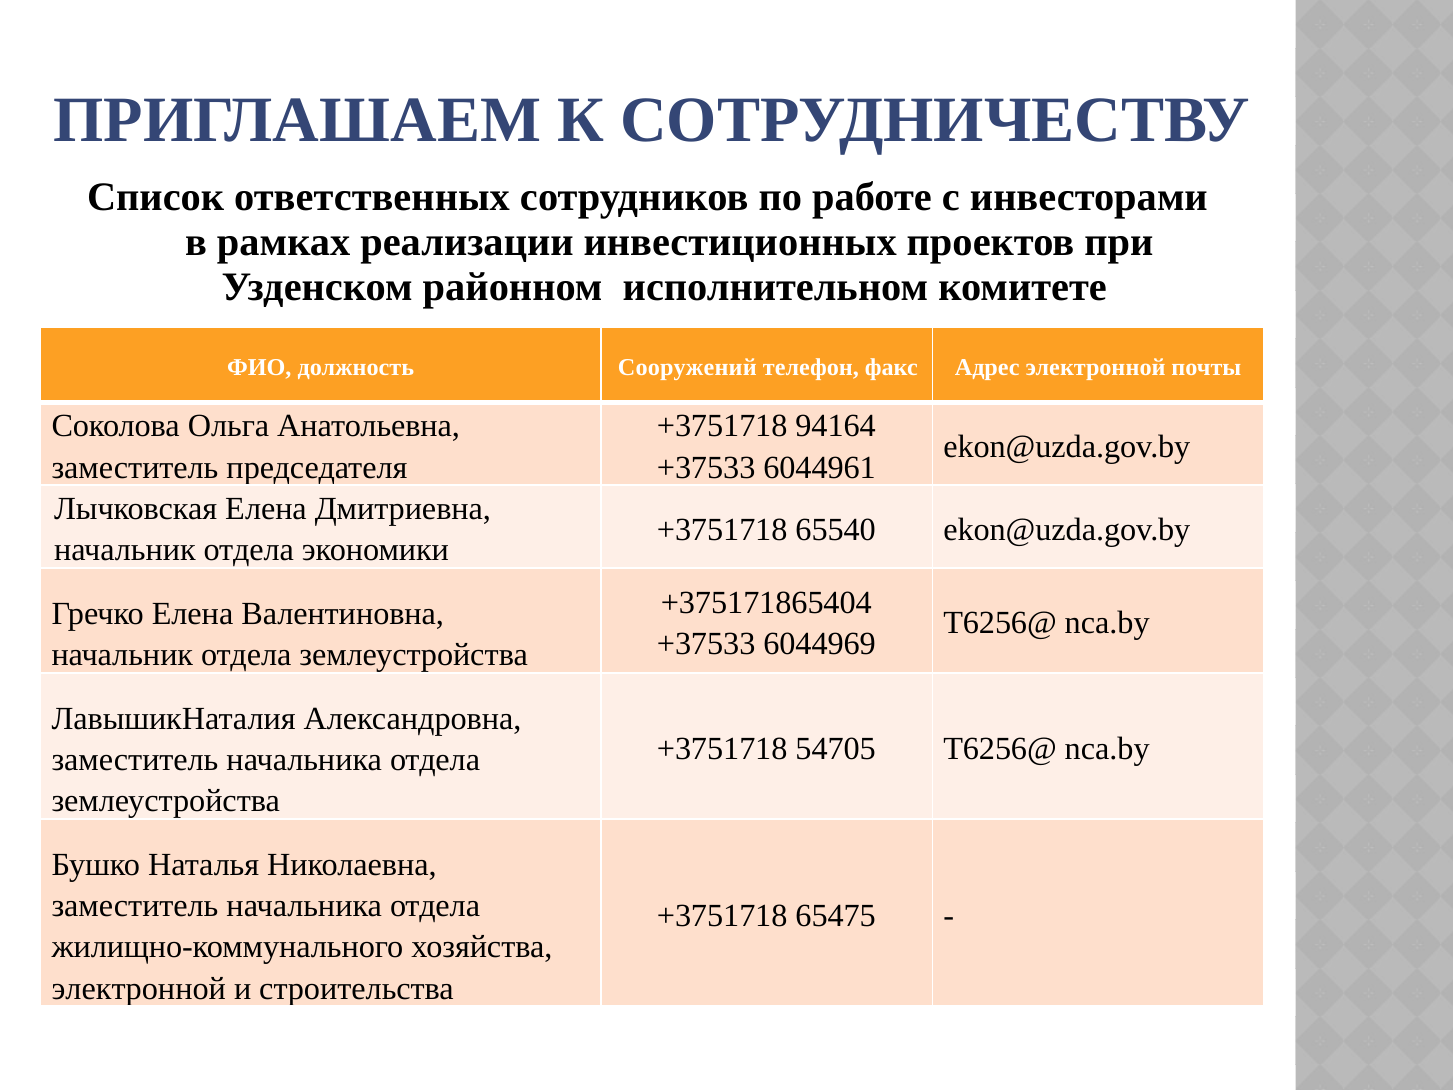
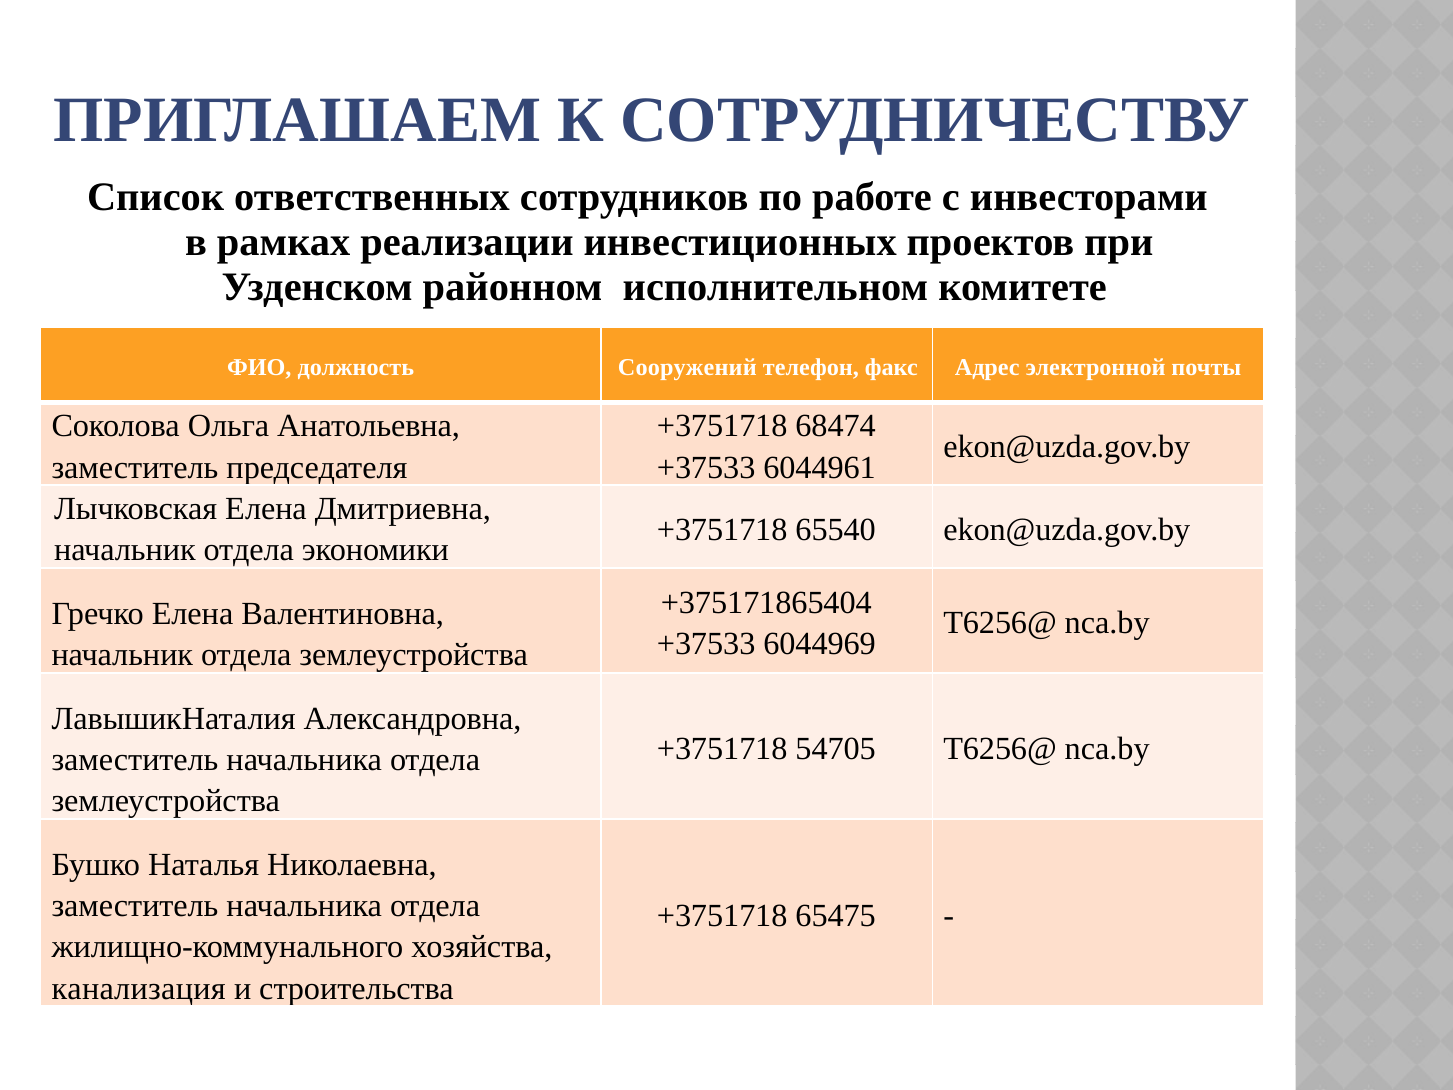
94164: 94164 -> 68474 (836, 426)
электронной: электронной -> канализация (139, 988)
